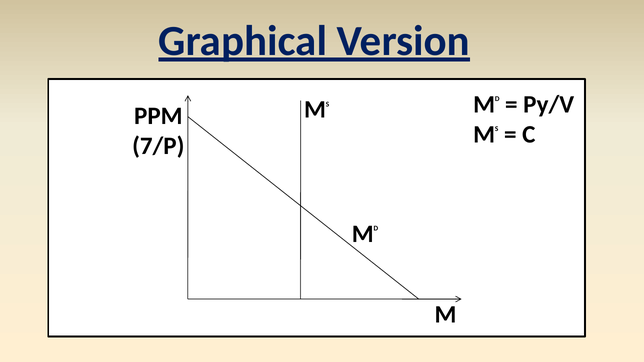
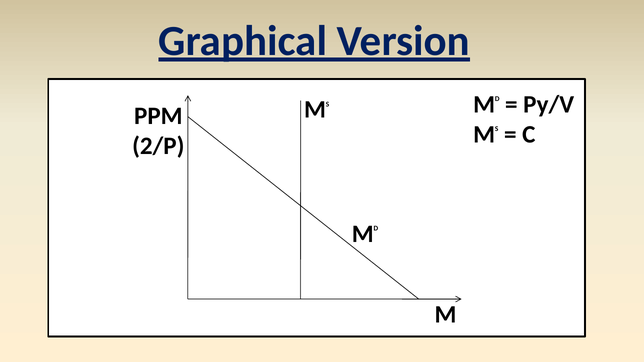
7/P: 7/P -> 2/P (158, 146)
